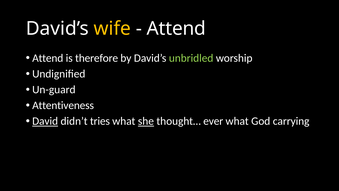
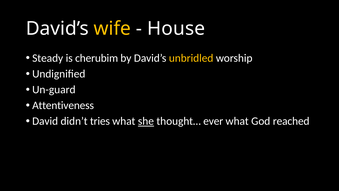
Attend: Attend -> House (176, 28)
Attend: Attend -> Steady (48, 58)
therefore: therefore -> cherubim (97, 58)
unbridled colour: light green -> yellow (191, 58)
David underline: present -> none (45, 121)
carrying: carrying -> reached (291, 121)
